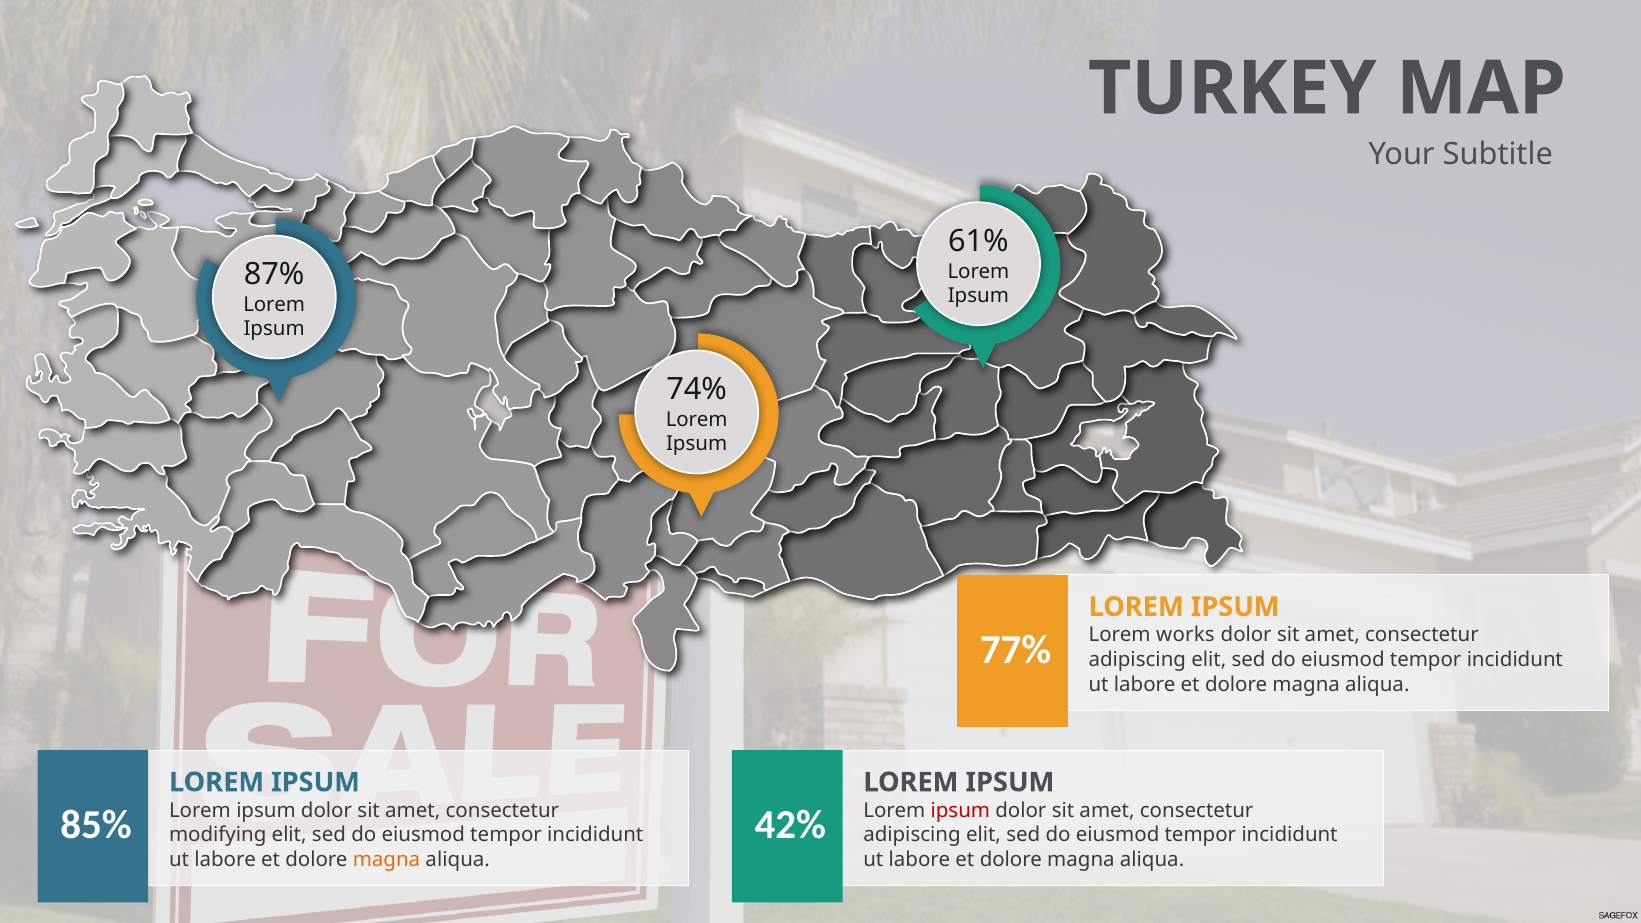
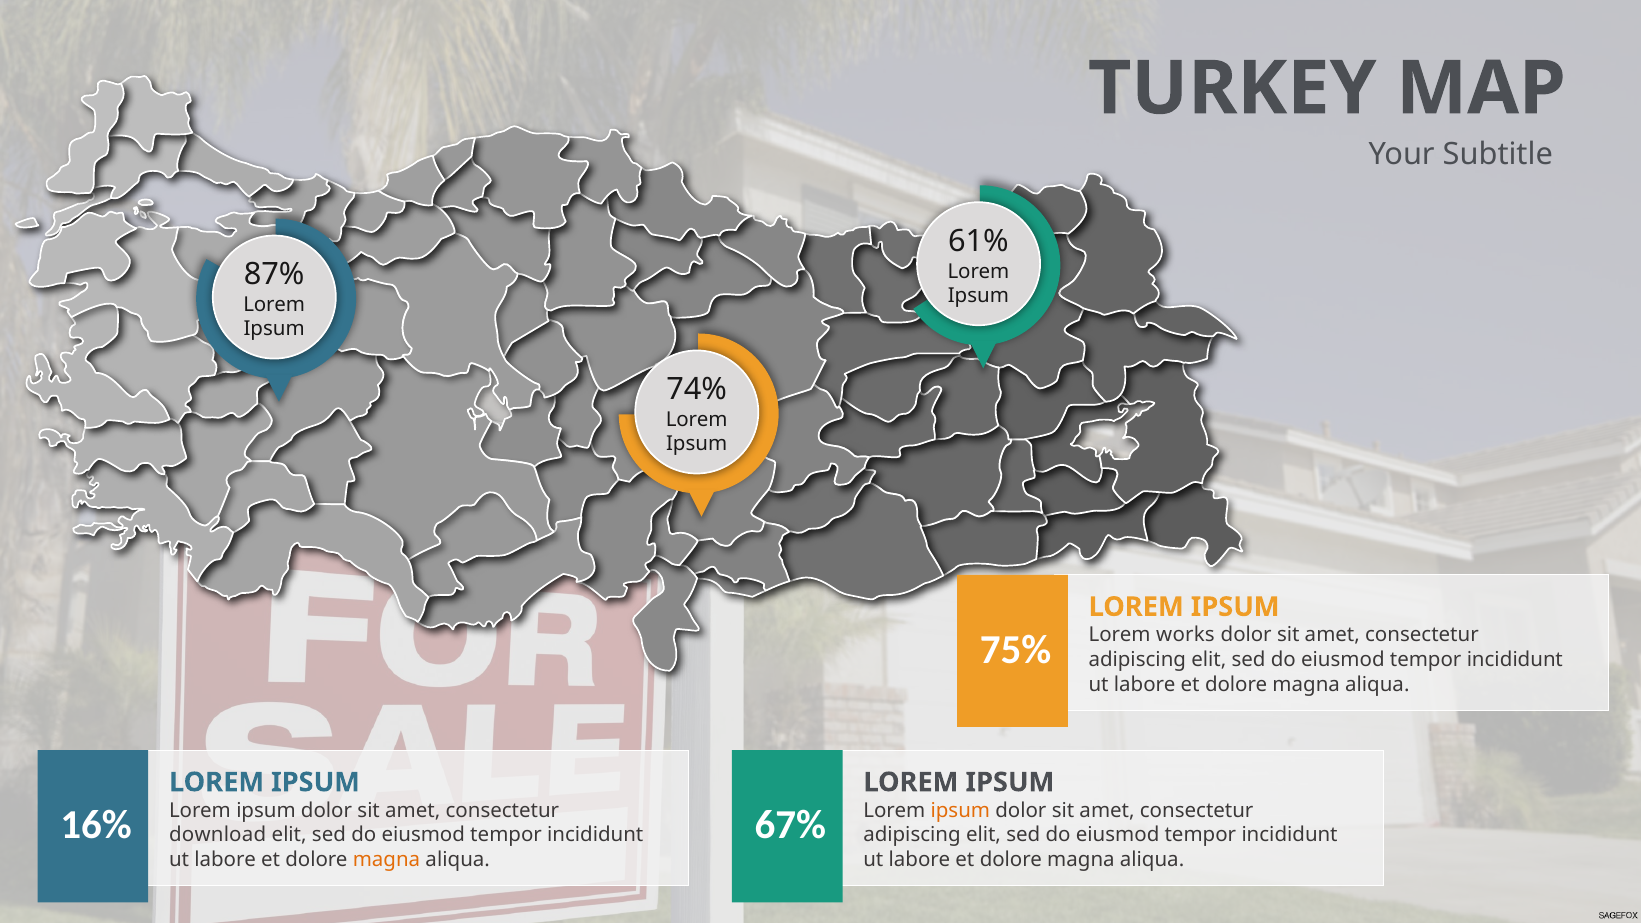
77%: 77% -> 75% (1016, 650)
ipsum colour: red -> orange (960, 811)
85%: 85% -> 16% (96, 825)
42%: 42% -> 67% (790, 825)
modifying: modifying -> download (218, 835)
